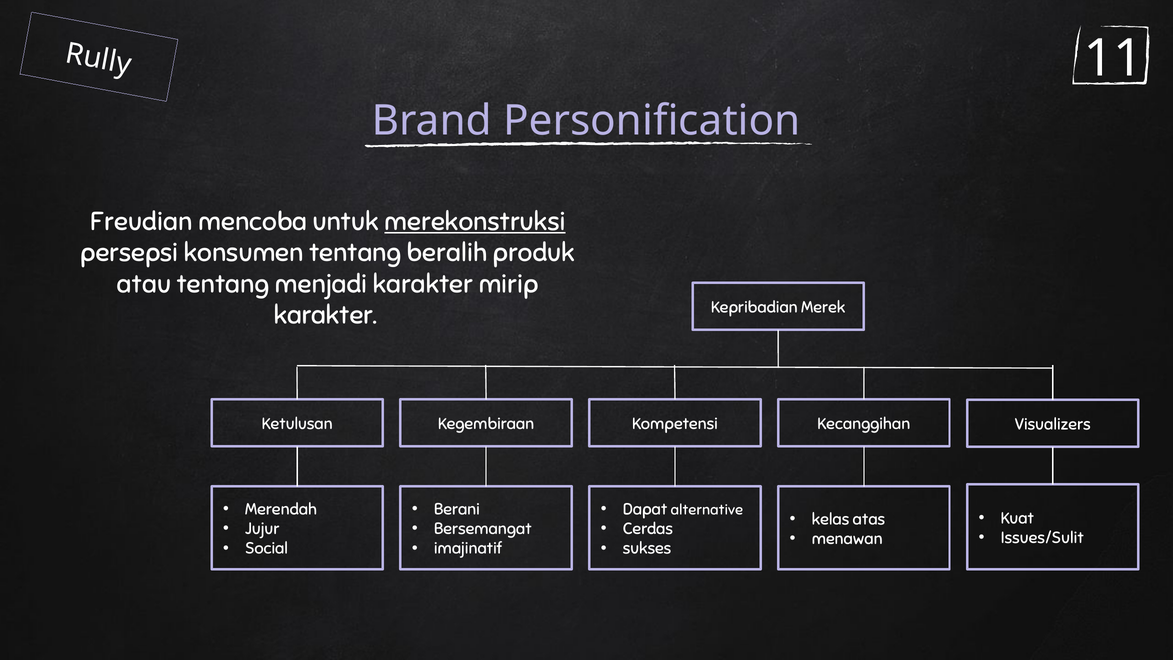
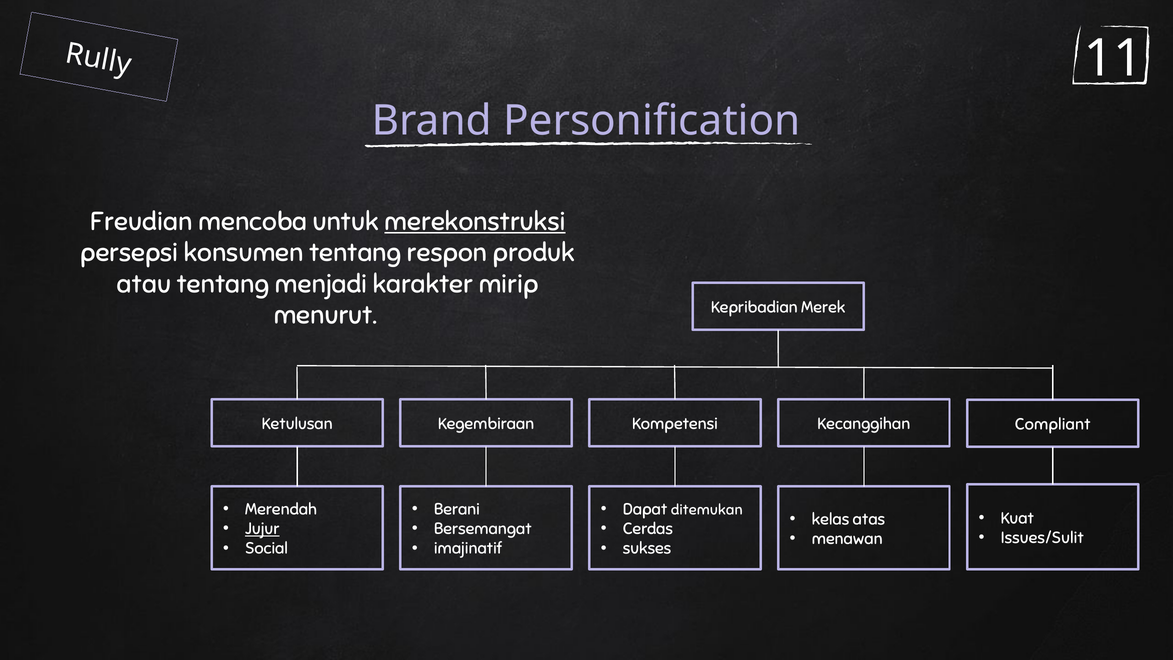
beralih: beralih -> respon (447, 253)
karakter: karakter -> menurut (325, 315)
Visualizers: Visualizers -> Compliant (1053, 424)
alternative: alternative -> ditemukan (707, 510)
Jujur underline: none -> present (262, 529)
